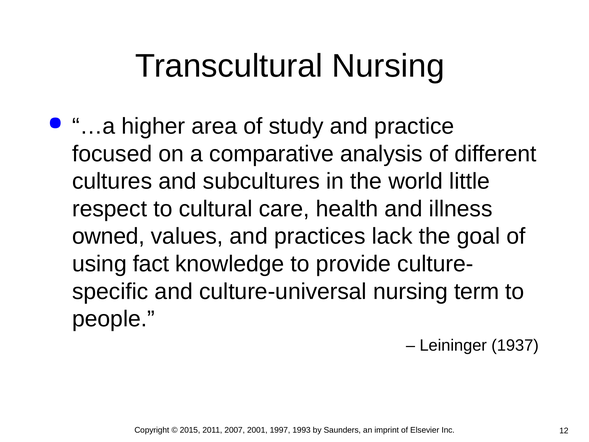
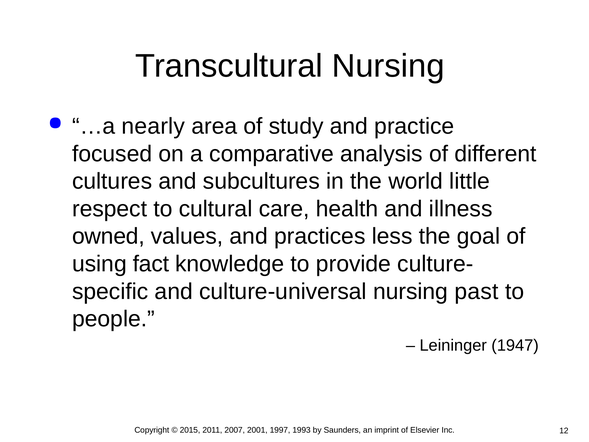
higher: higher -> nearly (153, 126)
lack: lack -> less (392, 236)
term: term -> past (476, 291)
1937: 1937 -> 1947 (515, 345)
